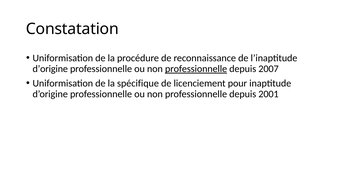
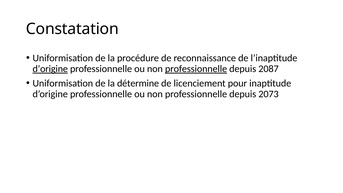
d’origine underline: none -> present (50, 69)
2007: 2007 -> 2087 (269, 69)
spécifique: spécifique -> détermine (138, 83)
2001: 2001 -> 2073 (269, 94)
